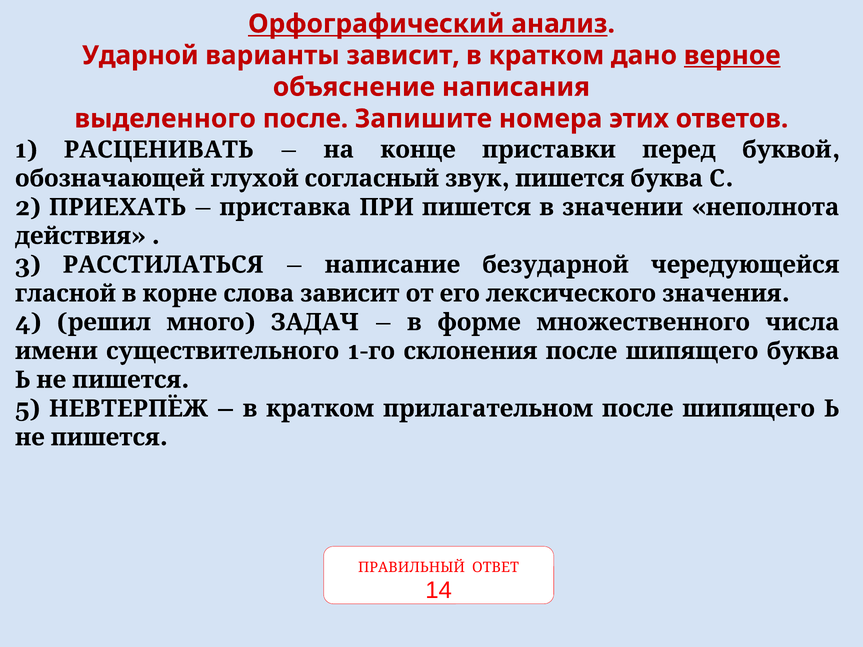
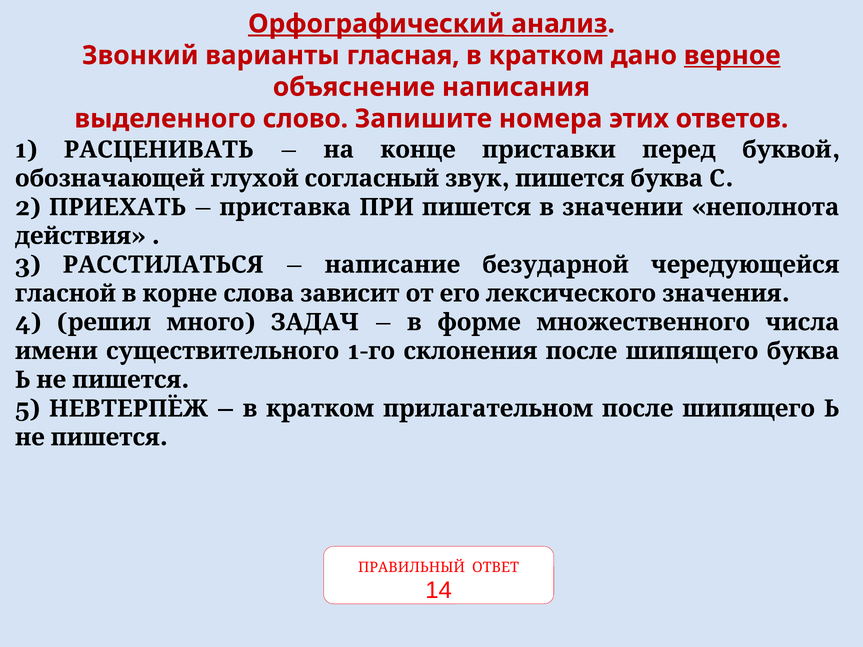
Орфографический underline: none -> present (376, 24)
Ударной: Ударной -> Звонкий (140, 55)
варианты зависит: зависит -> гласная (403, 55)
выделенного после: после -> слово (305, 119)
